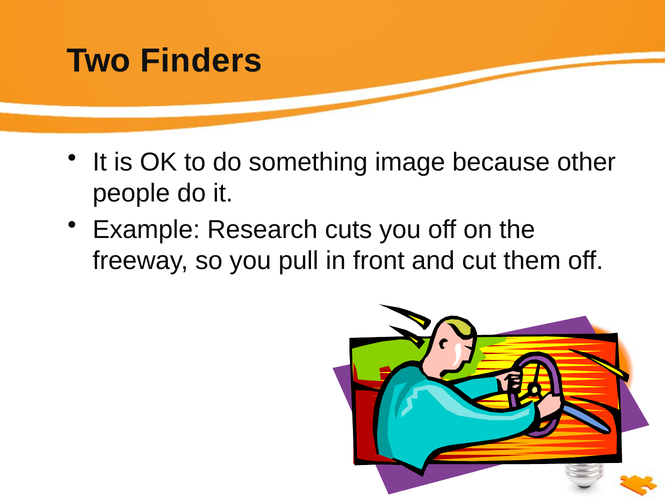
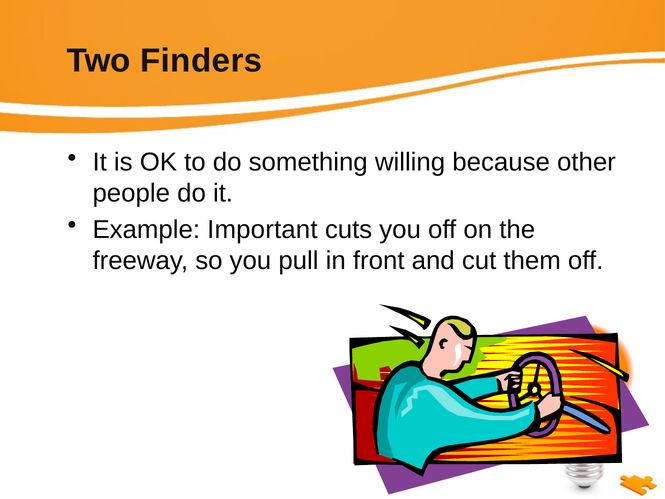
image: image -> willing (410, 162)
Research: Research -> Important (262, 229)
